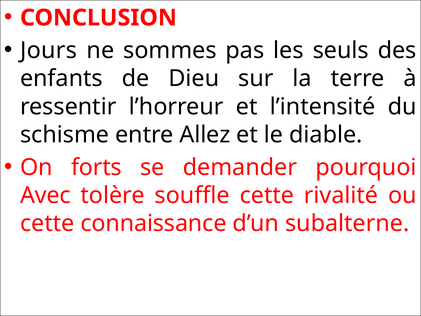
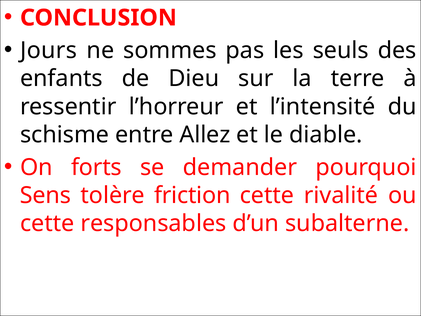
Avec: Avec -> Sens (45, 195)
souffle: souffle -> friction (192, 195)
connaissance: connaissance -> responsables (153, 223)
